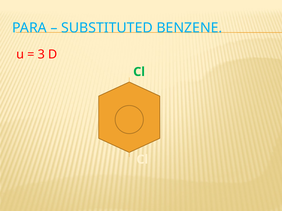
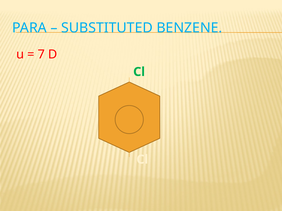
3: 3 -> 7 (41, 54)
